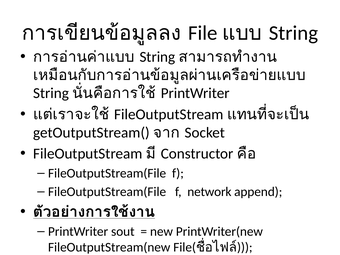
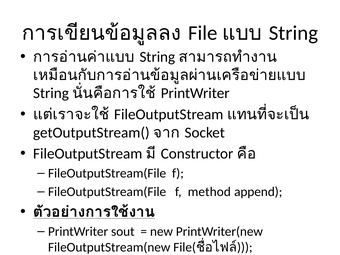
network: network -> method (209, 192)
